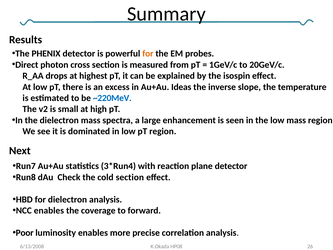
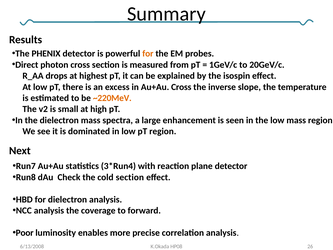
Au+Au Ideas: Ideas -> Cross (181, 87)
~220MeV colour: blue -> orange (112, 98)
NCC enables: enables -> analysis (49, 210)
